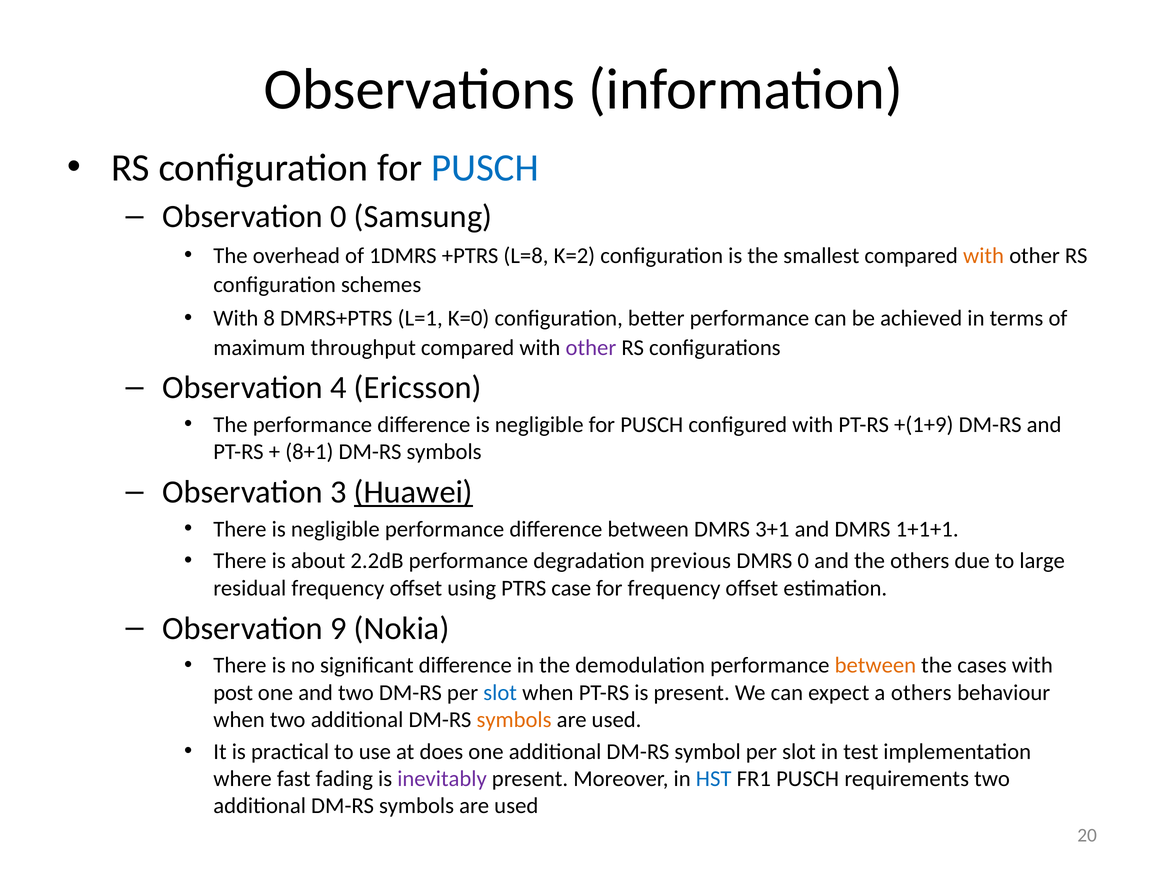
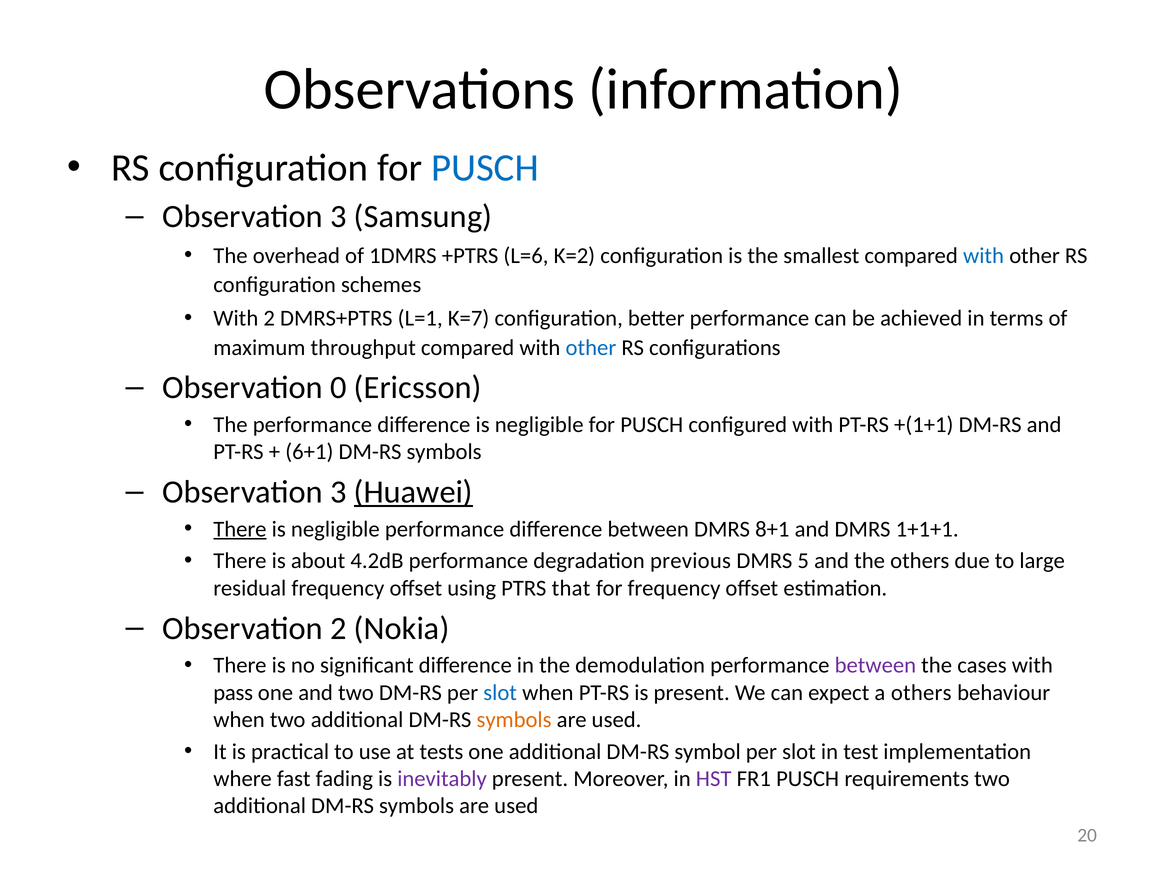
0: 0 -> 3 (338, 217)
L=8: L=8 -> L=6 (526, 256)
with colour: orange -> blue (984, 256)
With 8: 8 -> 2 (269, 318)
K=0: K=0 -> K=7 (469, 318)
other colour: purple -> blue (591, 348)
4: 4 -> 0 (338, 388)
+(1+9: +(1+9 -> +(1+1 (924, 425)
8+1: 8+1 -> 6+1 (309, 452)
There underline: none -> present (240, 529)
3+1: 3+1 -> 8+1 (772, 529)
2.2dB: 2.2dB -> 4.2dB (377, 561)
DMRS 0: 0 -> 5 (803, 561)
case: case -> that (571, 588)
Observation 9: 9 -> 2 (338, 629)
between colour: orange -> purple (875, 665)
post: post -> pass (233, 693)
does: does -> tests (441, 752)
HST colour: blue -> purple (714, 779)
